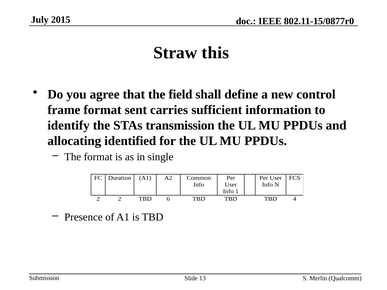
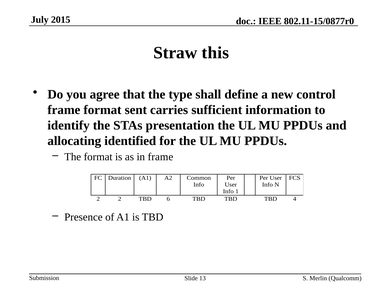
field: field -> type (180, 94)
transmission: transmission -> presentation (180, 125)
in single: single -> frame (160, 157)
